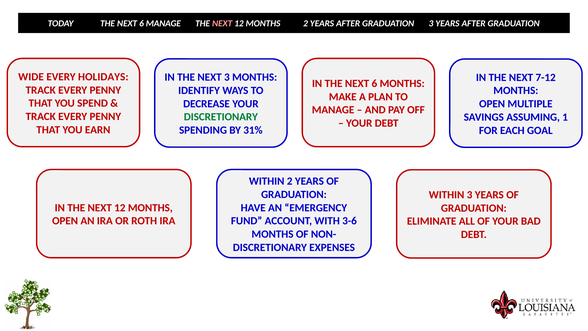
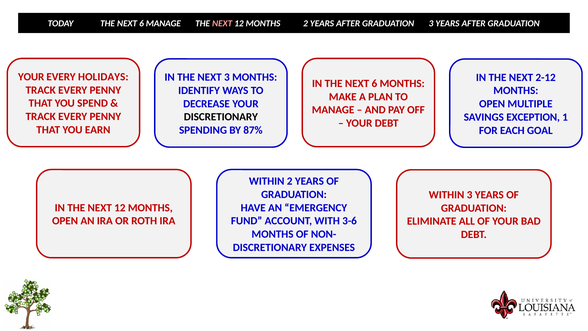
WIDE: WIDE -> YOUR (31, 77)
7-12: 7-12 -> 2-12 (546, 77)
DISCRETIONARY colour: green -> black (221, 117)
ASSUMING: ASSUMING -> EXCEPTION (533, 117)
31%: 31% -> 87% (253, 130)
